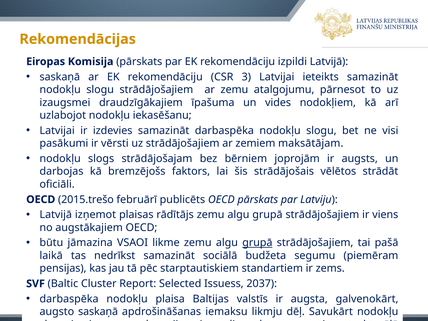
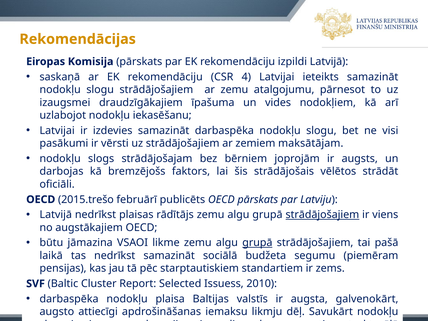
3: 3 -> 4 (246, 77)
Latvijā izņemot: izņemot -> nedrīkst (96, 215)
strādājošajiem underline: none -> present (322, 215)
2037: 2037 -> 2010 (262, 284)
augsto saskaņā: saskaņā -> attiecīgi (98, 312)
